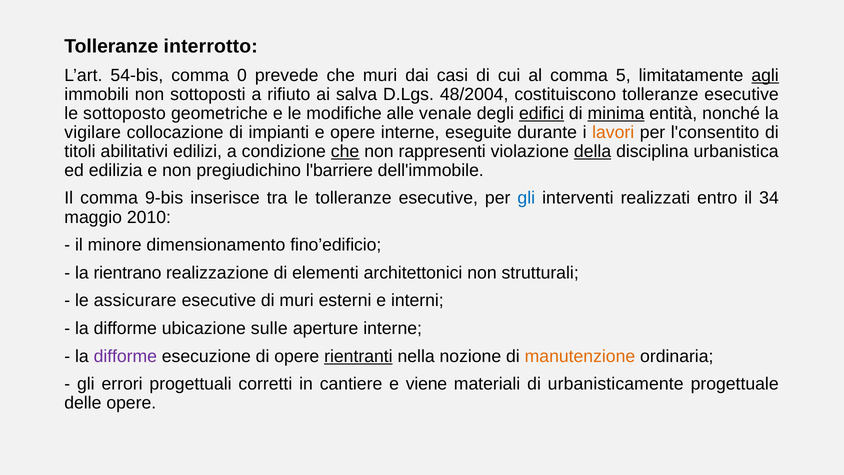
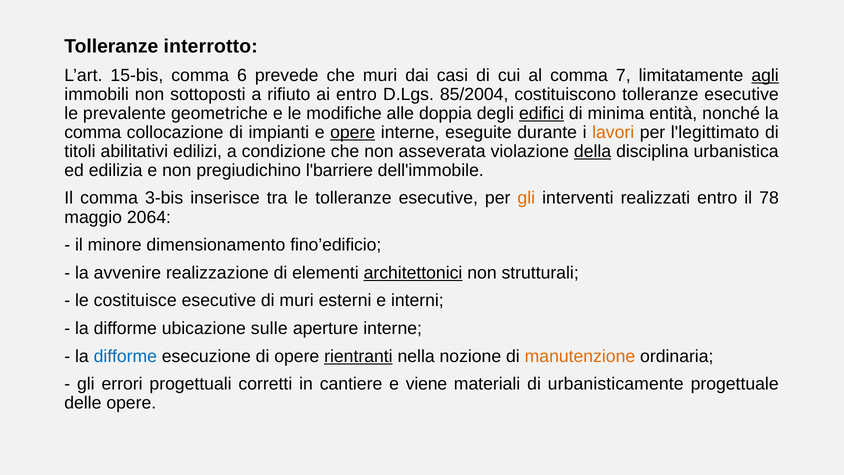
54-bis: 54-bis -> 15-bis (137, 75)
0: 0 -> 6 (242, 75)
5: 5 -> 7 (623, 75)
ai salva: salva -> entro (356, 94)
48/2004: 48/2004 -> 85/2004 (474, 94)
sottoposto: sottoposto -> prevalente (124, 113)
venale: venale -> doppia (445, 113)
minima underline: present -> none (616, 113)
vigilare: vigilare -> comma (93, 132)
opere underline: none -> present (353, 132)
l'consentito: l'consentito -> l'legittimato (715, 132)
che underline: present -> none (345, 151)
rappresenti: rappresenti -> asseverata (442, 151)
9-bis: 9-bis -> 3-bis (164, 198)
gli colour: blue -> orange (526, 198)
34: 34 -> 78 (769, 198)
2010: 2010 -> 2064 (149, 217)
rientrano: rientrano -> avvenire (127, 273)
architettonici underline: none -> present (413, 273)
assicurare: assicurare -> costituisce (135, 301)
difforme colour: purple -> blue (125, 356)
